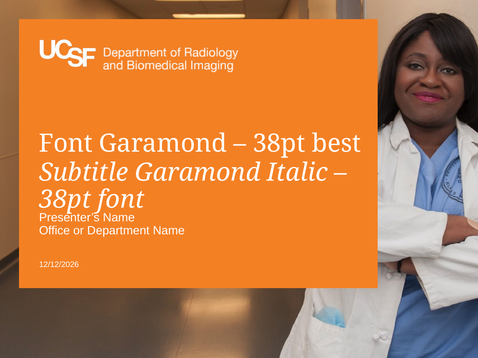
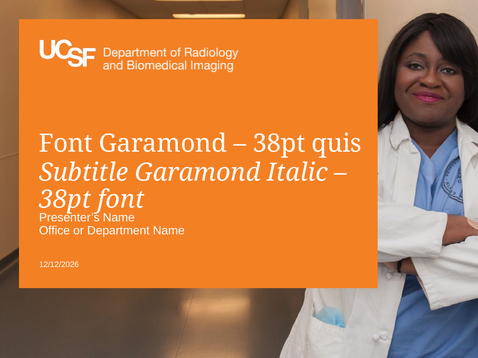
best: best -> quis (337, 144)
